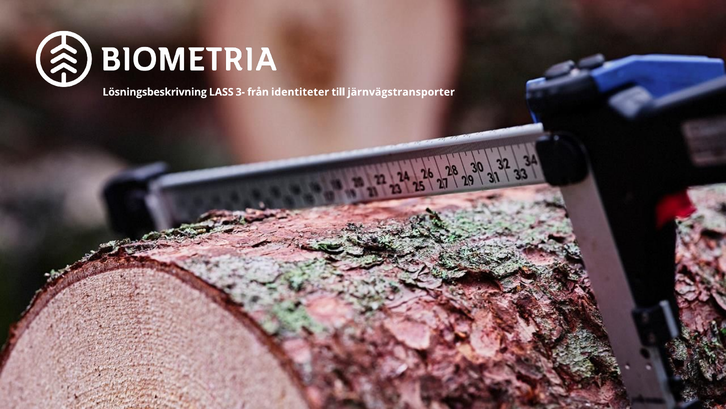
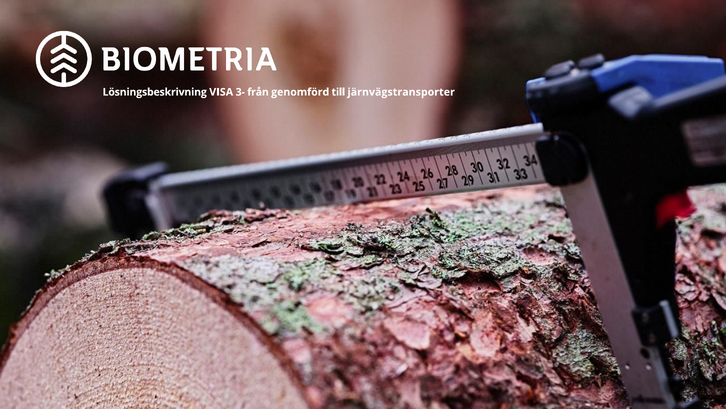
LASS: LASS -> VISA (221, 92)
identiteter: identiteter -> genomförd (300, 92)
